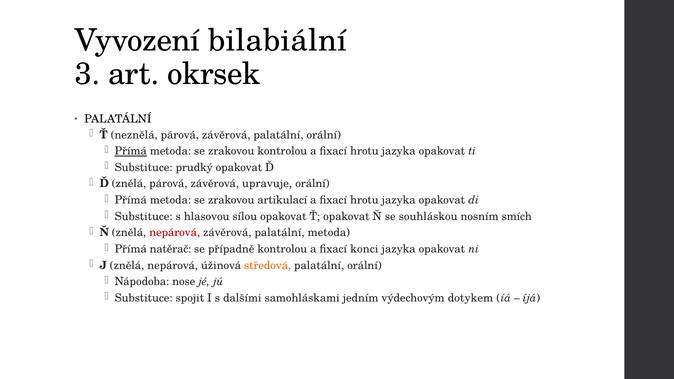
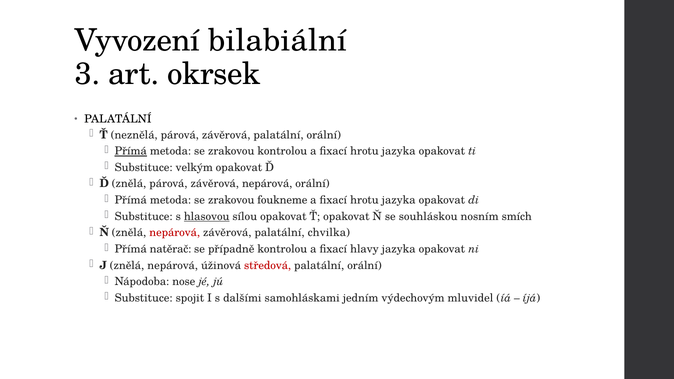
prudký: prudký -> velkým (194, 168)
závěrová upravuje: upravuje -> nepárová (267, 184)
artikulací: artikulací -> foukneme (282, 200)
hlasovou underline: none -> present (207, 216)
palatální metoda: metoda -> chvilka (329, 233)
konci: konci -> hlavy (364, 249)
středová colour: orange -> red (268, 265)
dotykem: dotykem -> mluvidel (470, 298)
